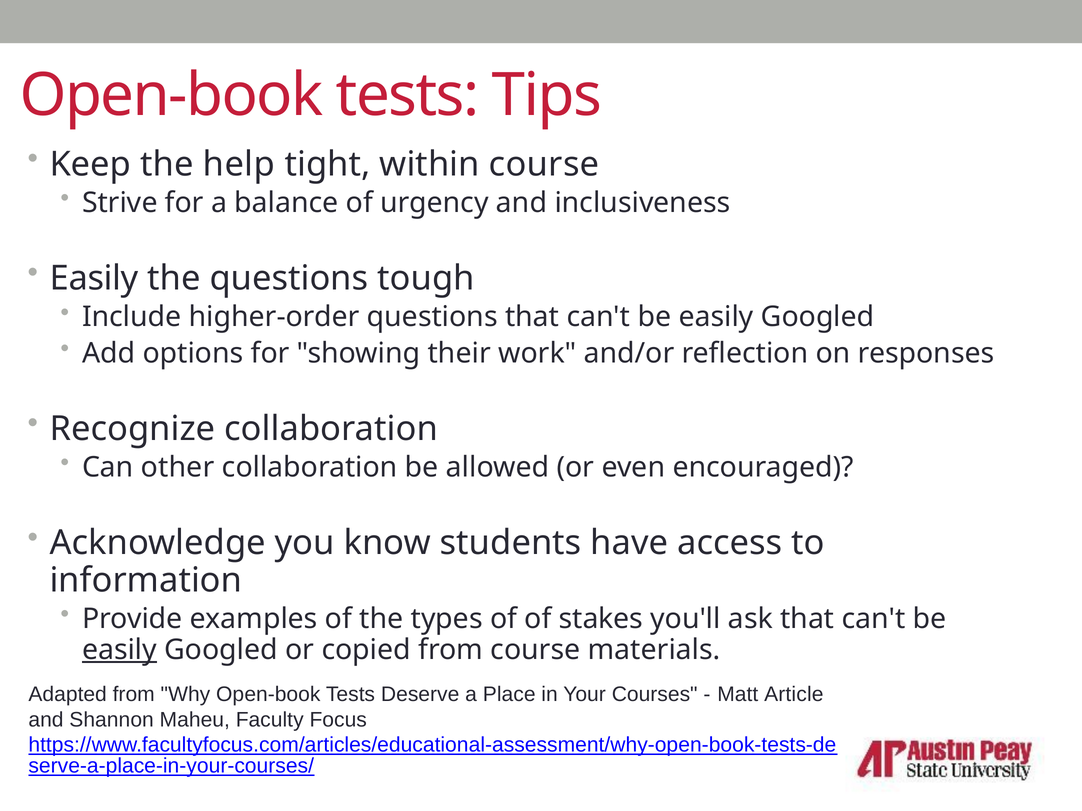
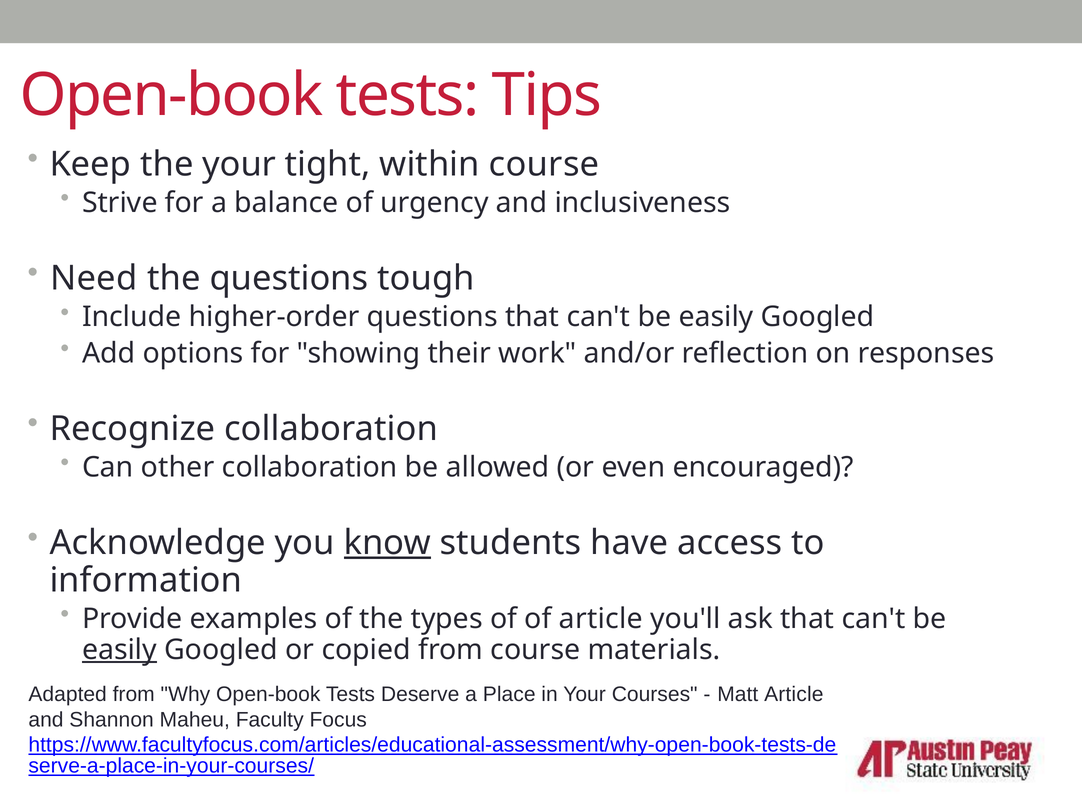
the help: help -> your (239, 164)
Easily: Easily -> Need (94, 279)
know underline: none -> present (387, 543)
of stakes: stakes -> article (601, 619)
